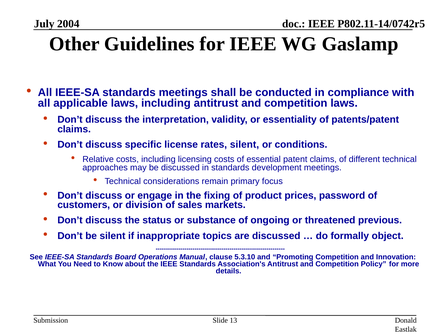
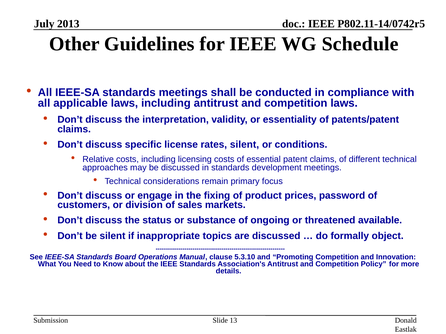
2004: 2004 -> 2013 (68, 24)
Gaslamp: Gaslamp -> Schedule (360, 44)
previous: previous -> available (380, 221)
